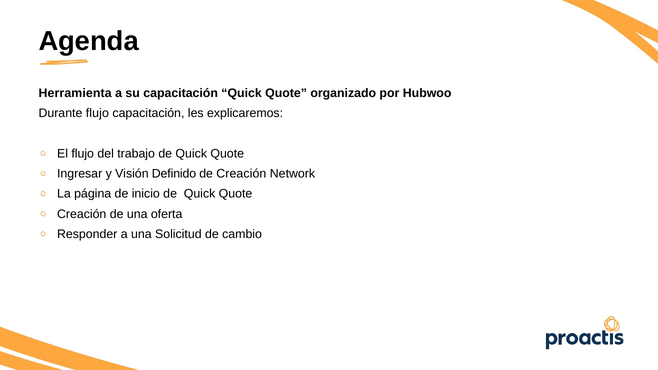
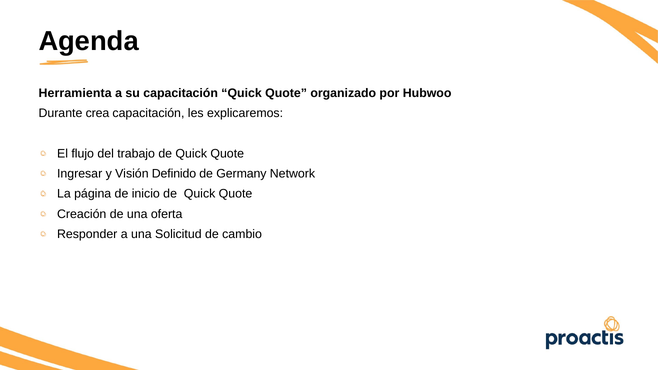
Durante flujo: flujo -> crea (98, 113)
de Creación: Creación -> Germany (241, 174)
